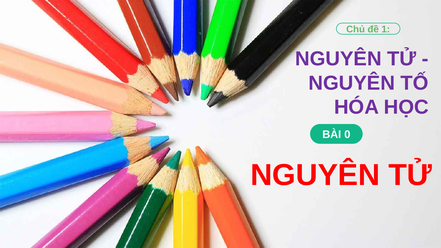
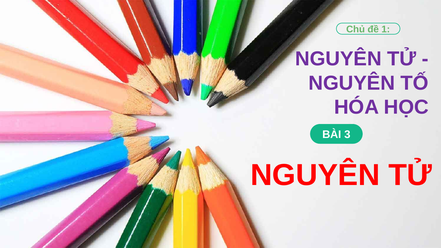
0: 0 -> 3 (347, 135)
